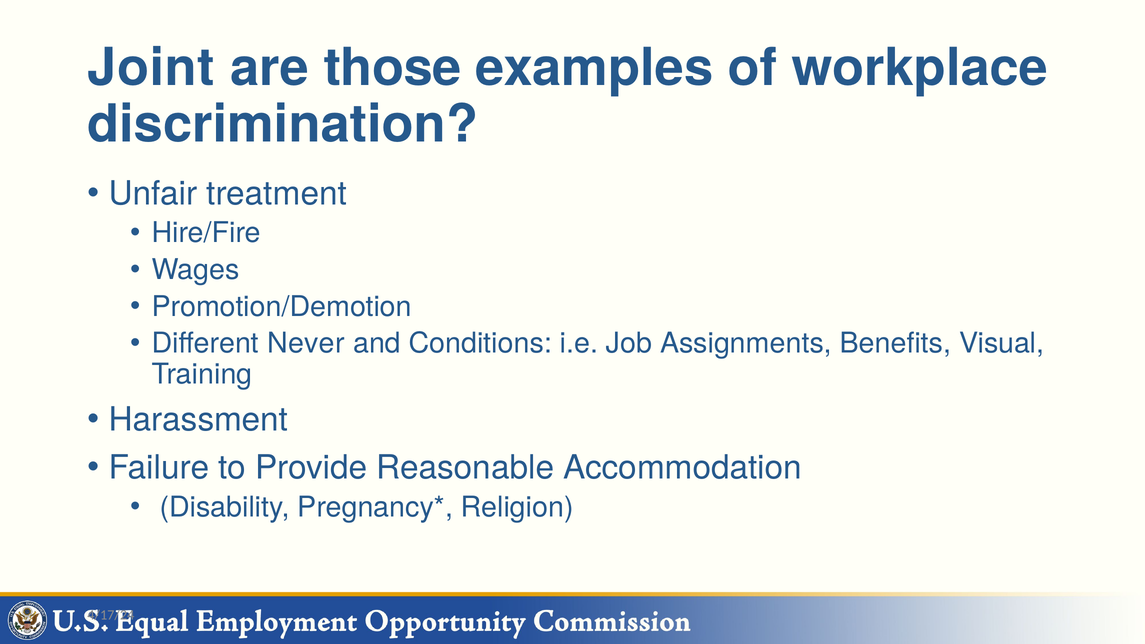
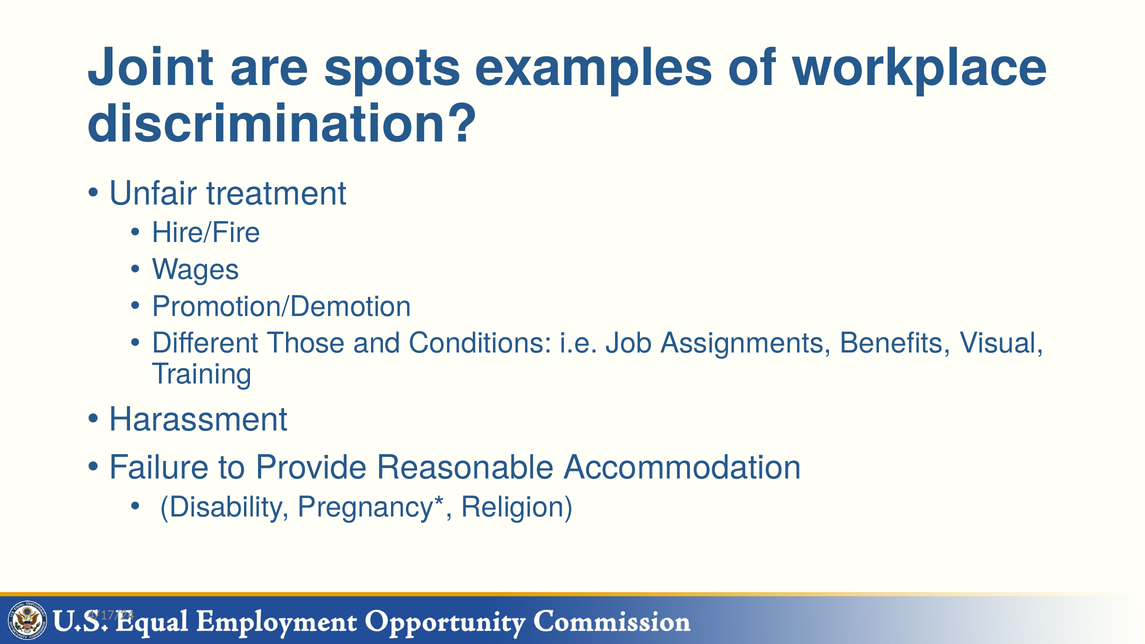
those: those -> spots (392, 68)
Never: Never -> Those (306, 344)
